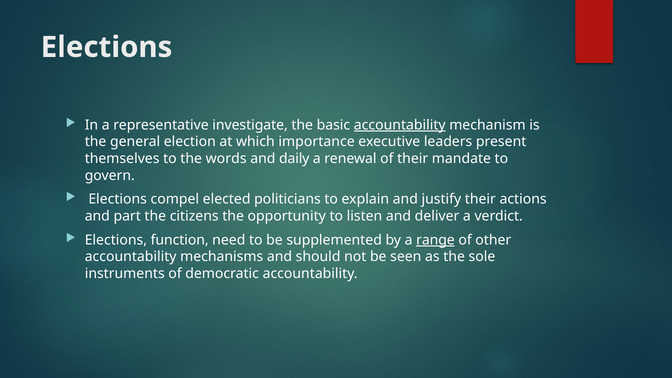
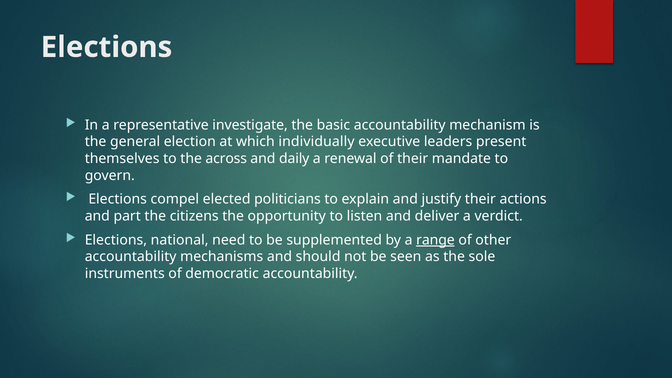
accountability underline: present -> none (400, 125)
importance: importance -> individually (317, 142)
words: words -> across (226, 159)
function: function -> national (180, 240)
